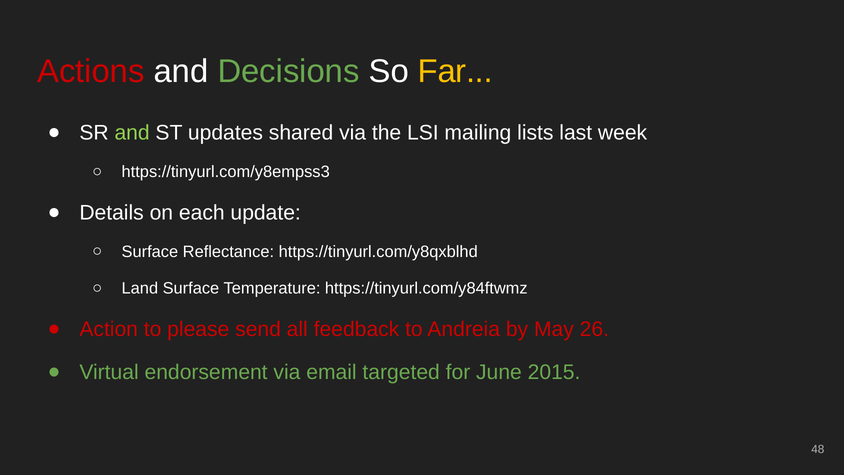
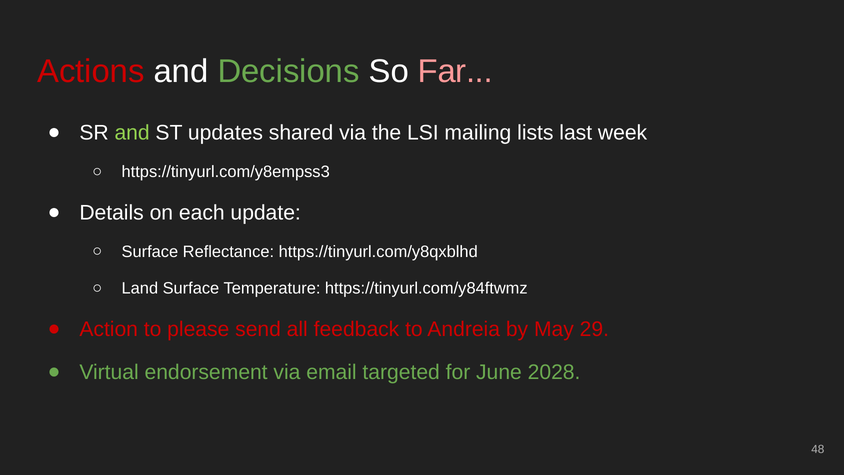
Far colour: yellow -> pink (455, 72)
26: 26 -> 29 (594, 329)
2015: 2015 -> 2028 (554, 372)
